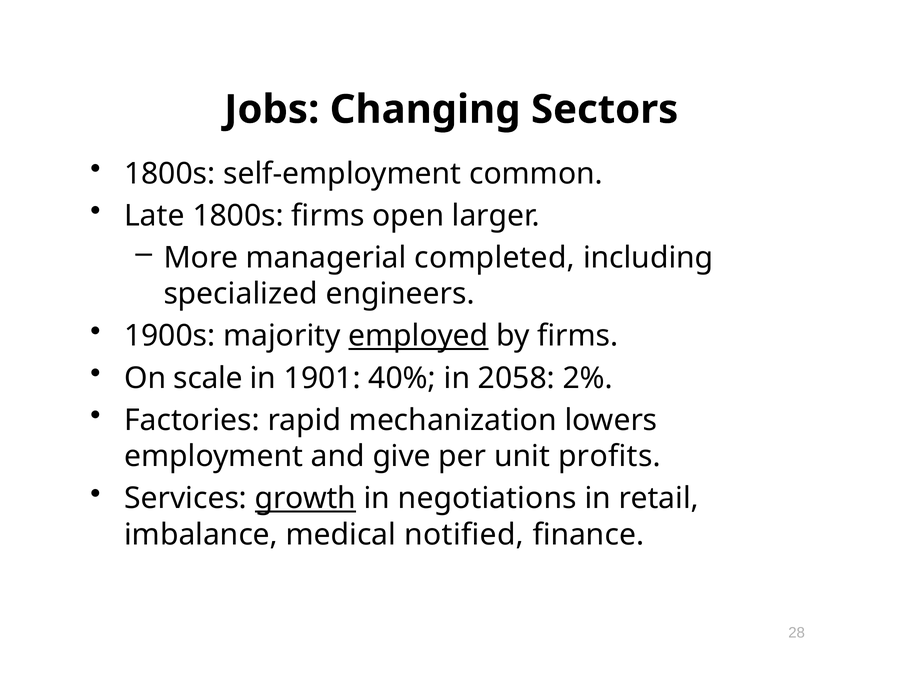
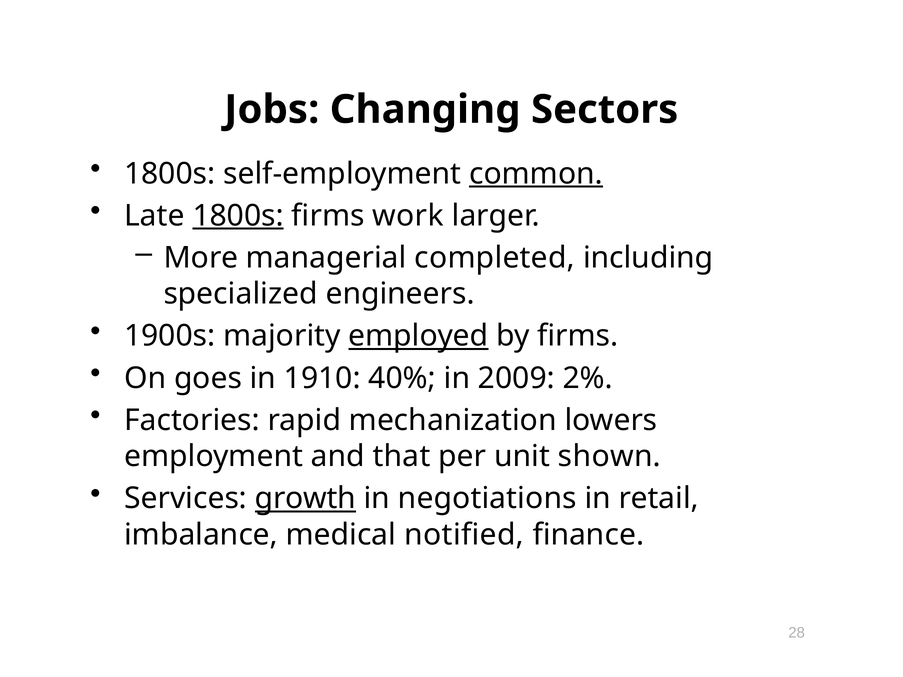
common underline: none -> present (536, 174)
1800s underline: none -> present (238, 216)
open: open -> work (408, 216)
scale: scale -> goes (208, 378)
1901: 1901 -> 1910 (322, 378)
2058: 2058 -> 2009 (516, 378)
give: give -> that (401, 457)
profits: profits -> shown (609, 457)
